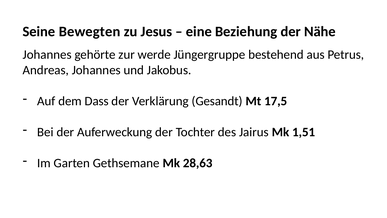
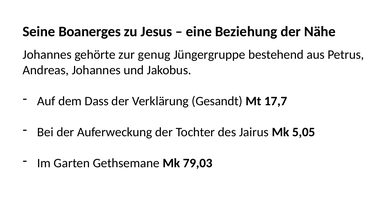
Bewegten: Bewegten -> Boanerges (90, 31)
werde: werde -> genug (154, 54)
17,5: 17,5 -> 17,7 (276, 101)
1,51: 1,51 -> 5,05 (304, 132)
28,63: 28,63 -> 79,03 (198, 163)
